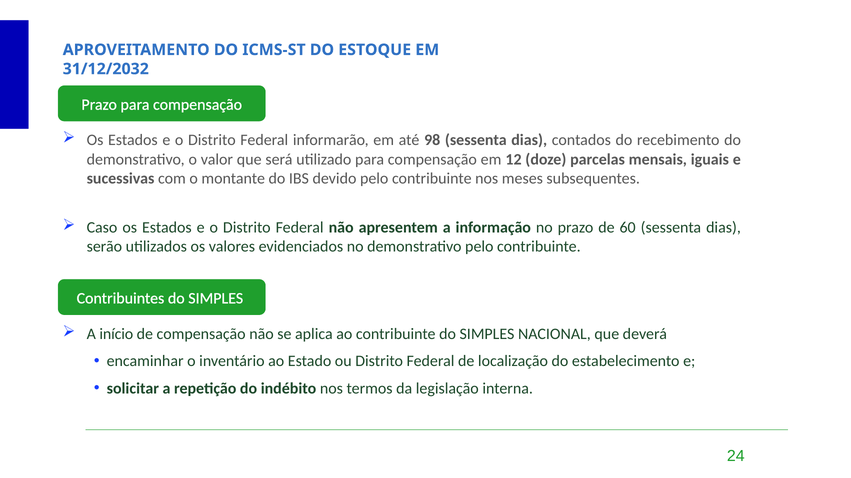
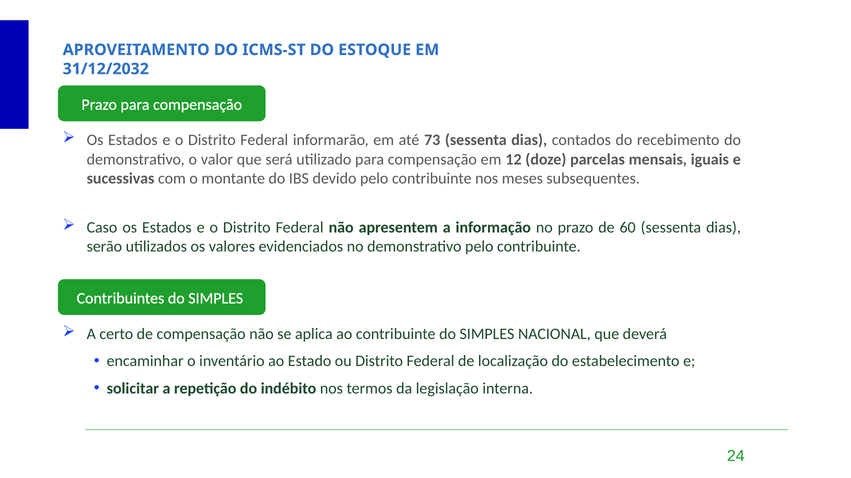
98: 98 -> 73 (432, 140)
início: início -> certo (116, 335)
